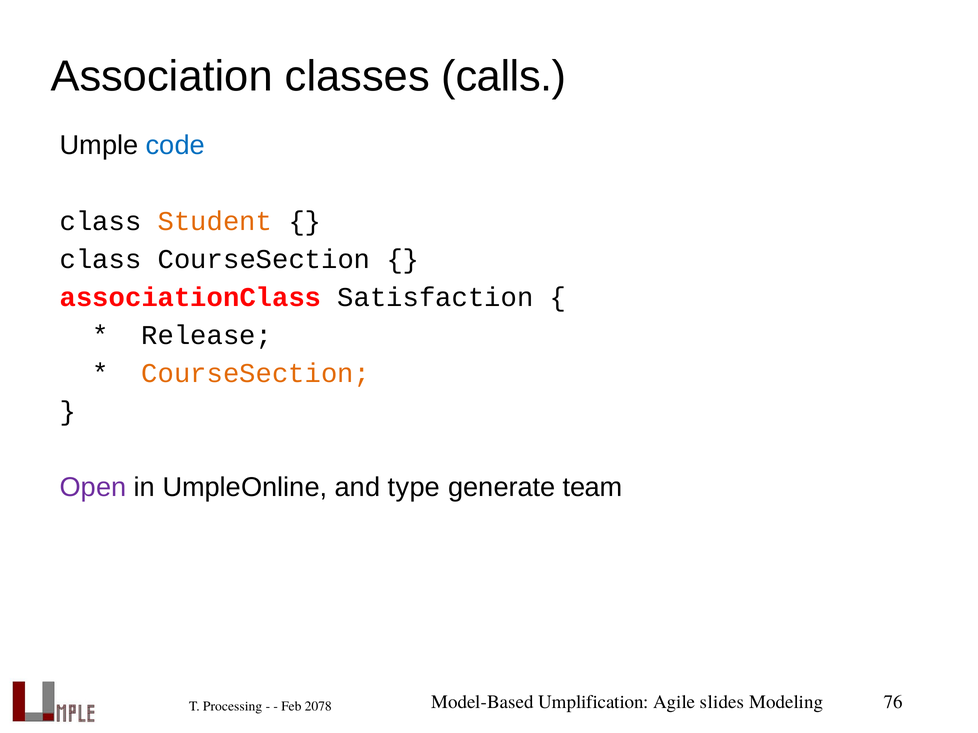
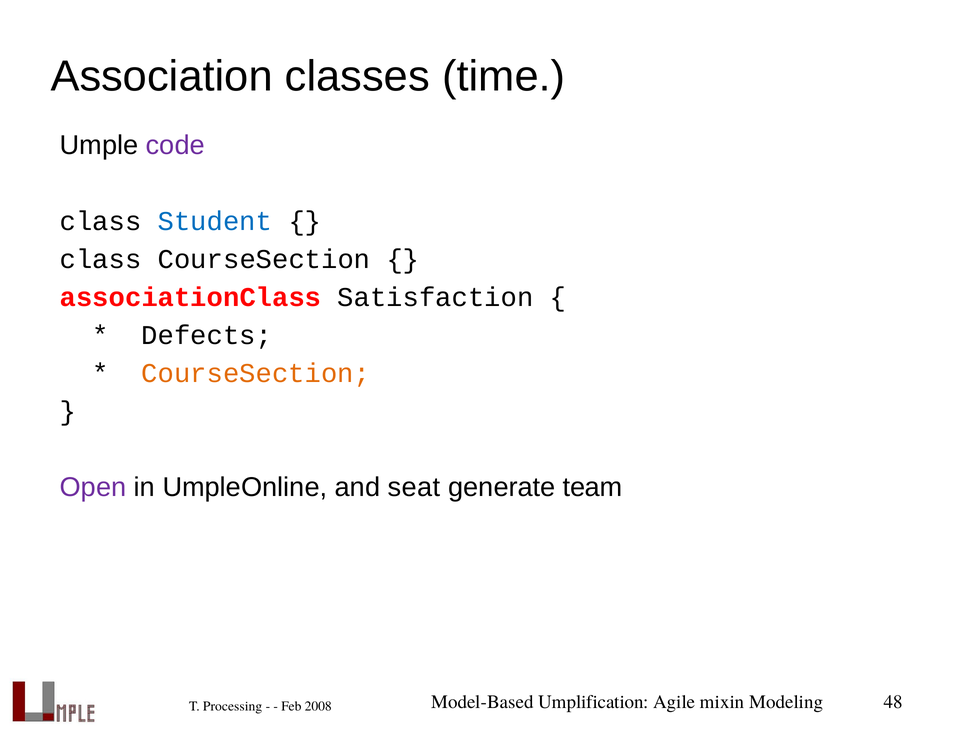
calls: calls -> time (504, 76)
code colour: blue -> purple (175, 145)
Student colour: orange -> blue (215, 221)
Release: Release -> Defects (207, 336)
type: type -> seat (414, 488)
slides: slides -> mixin (722, 702)
76: 76 -> 48 (893, 702)
2078: 2078 -> 2008 (318, 707)
